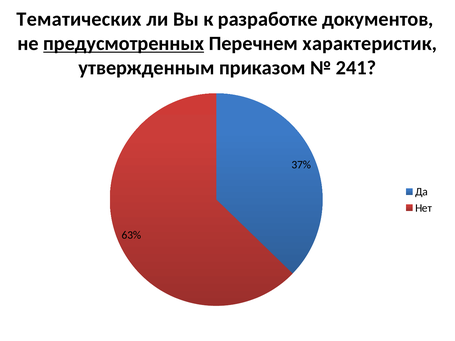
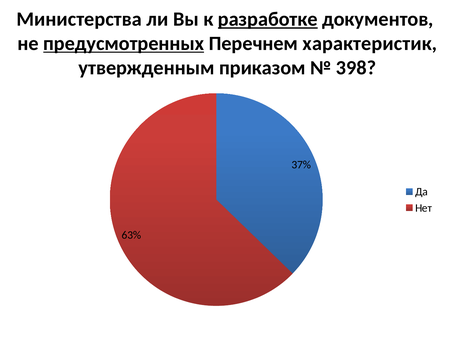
Тематических: Тематических -> Министерства (79, 19)
разработке underline: none -> present (268, 19)
241: 241 -> 398 (356, 68)
